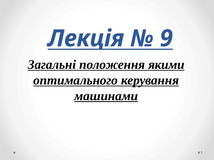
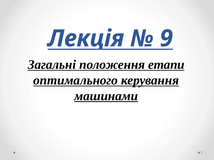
якими: якими -> етапи (166, 65)
